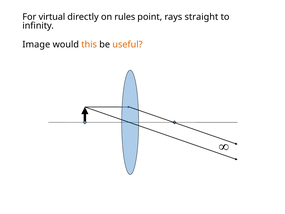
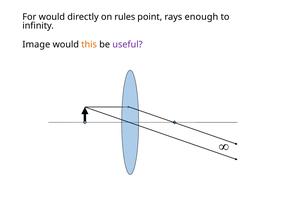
For virtual: virtual -> would (52, 17)
straight: straight -> enough (201, 17)
useful colour: orange -> purple (127, 44)
